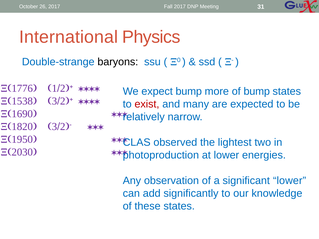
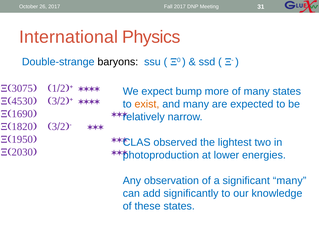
X(1776: X(1776 -> X(3075 (19, 88)
of bump: bump -> many (257, 92)
X(1538: X(1538 -> X(4530 (19, 101)
exist colour: red -> orange (147, 104)
significant lower: lower -> many (290, 181)
